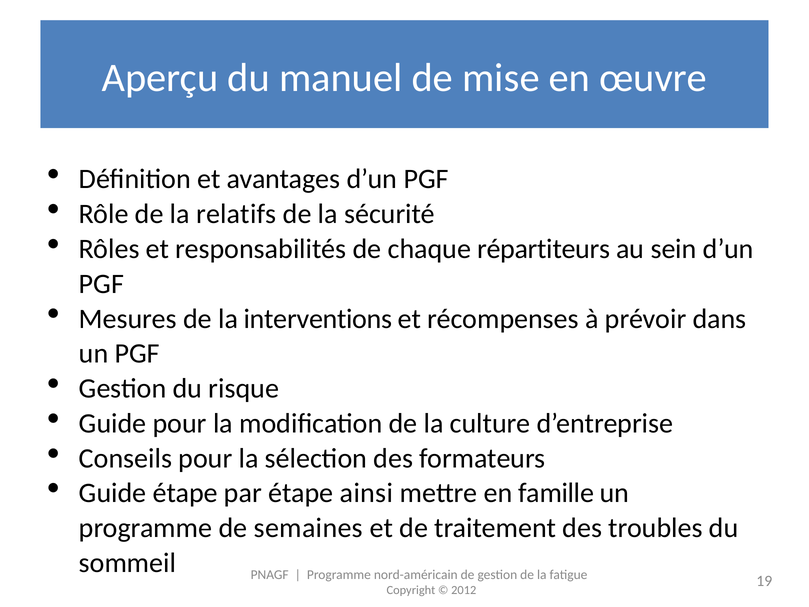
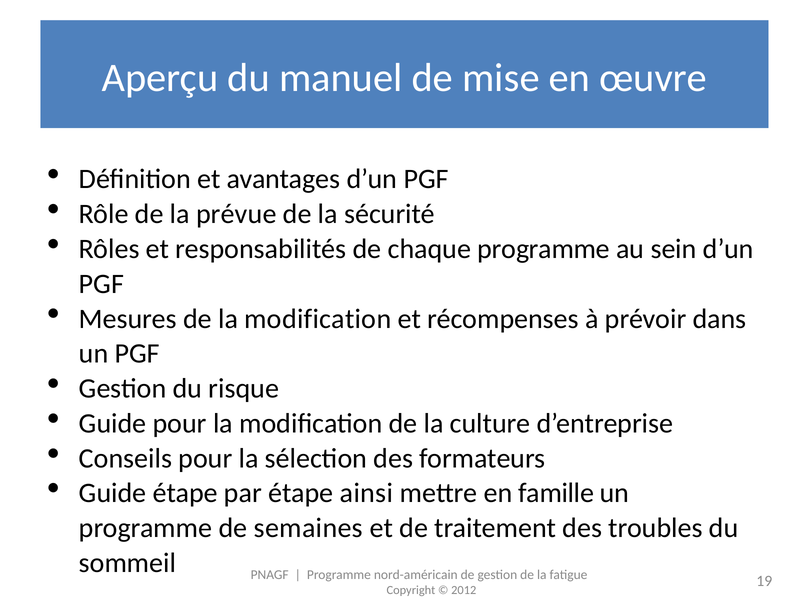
relatifs: relatifs -> prévue (236, 214)
chaque répartiteurs: répartiteurs -> programme (544, 249)
de la interventions: interventions -> modification (318, 319)
